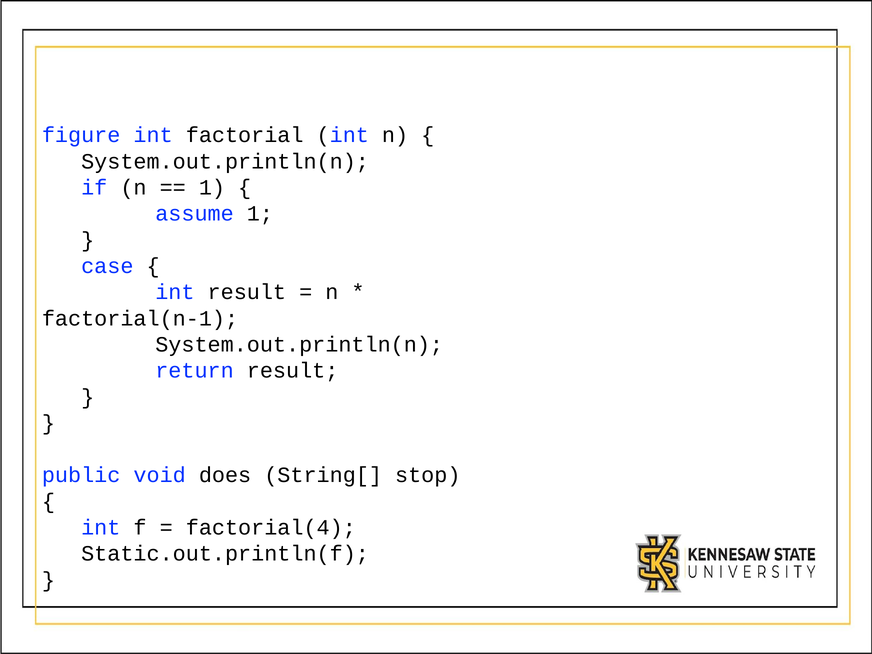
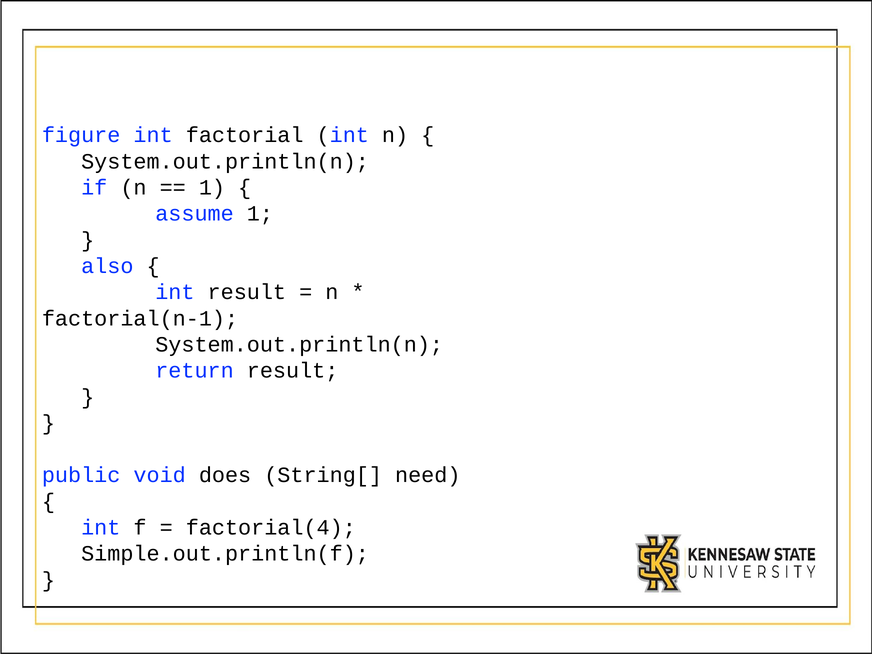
case: case -> also (107, 266)
stop: stop -> need (428, 475)
Static.out.println(f: Static.out.println(f -> Simple.out.println(f (225, 554)
